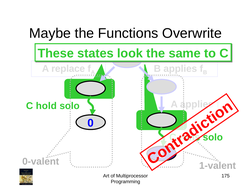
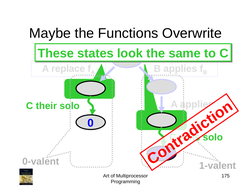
hold: hold -> their (46, 106)
